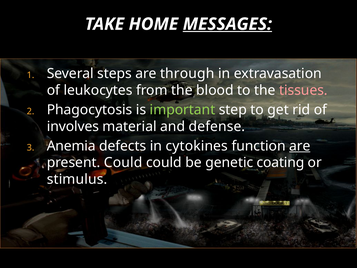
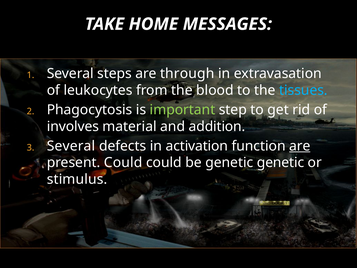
MESSAGES underline: present -> none (227, 24)
tissues colour: pink -> light blue (303, 90)
defense: defense -> addition (217, 126)
Anemia: Anemia -> Several (71, 146)
cytokines: cytokines -> activation (197, 146)
genetic coating: coating -> genetic (281, 162)
